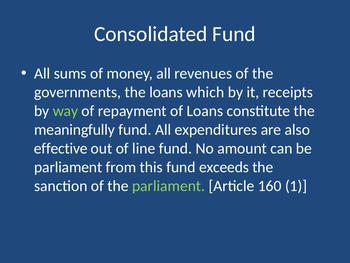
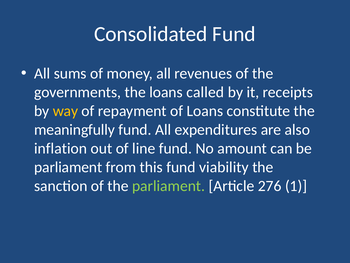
which: which -> called (205, 92)
way colour: light green -> yellow (65, 111)
effective: effective -> inflation (61, 148)
exceeds: exceeds -> viability (224, 167)
160: 160 -> 276 (270, 186)
